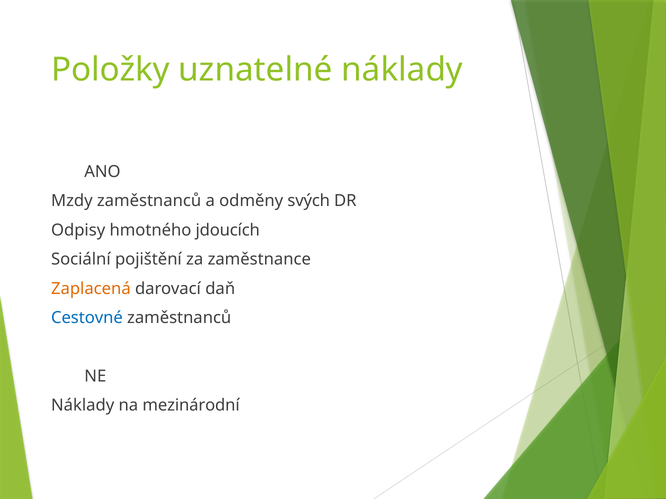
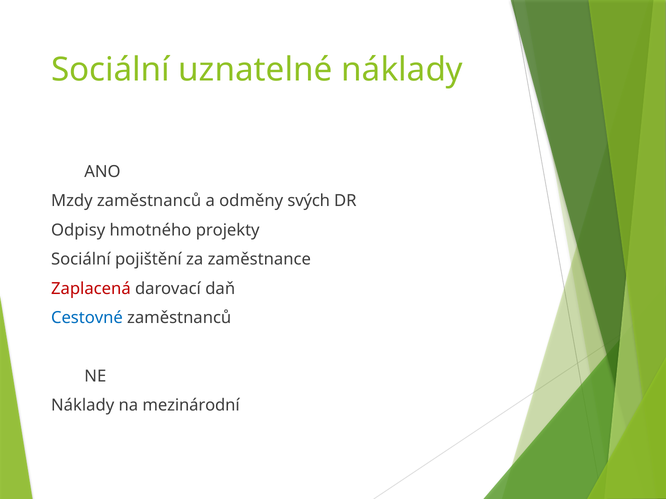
Položky: Položky -> Sociální (110, 70)
jdoucích: jdoucích -> projekty (228, 230)
Zaplacená colour: orange -> red (91, 289)
